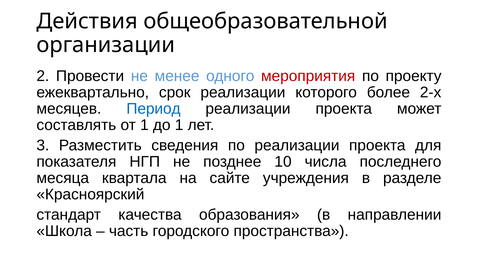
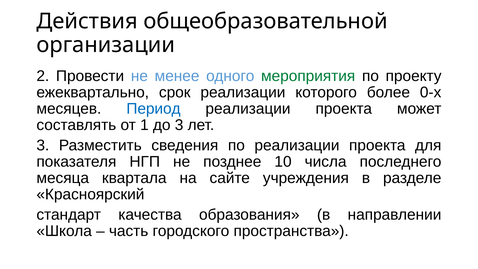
мероприятия colour: red -> green (308, 76)
2-х: 2-х -> 0-х (431, 92)
до 1: 1 -> 3 (179, 125)
